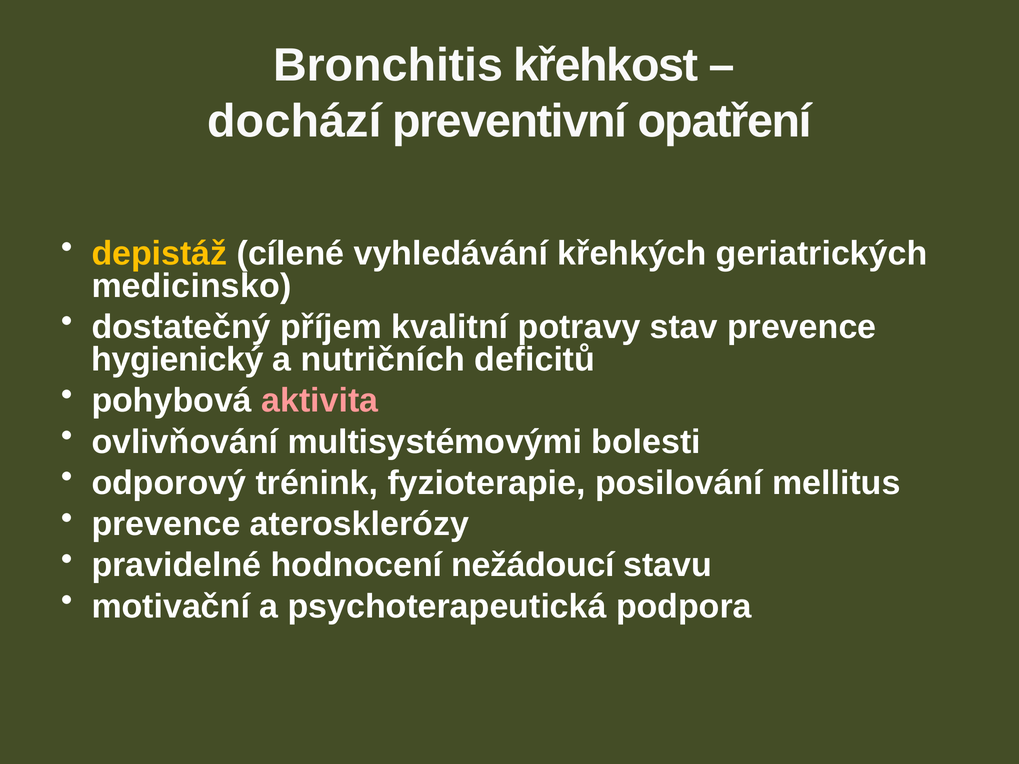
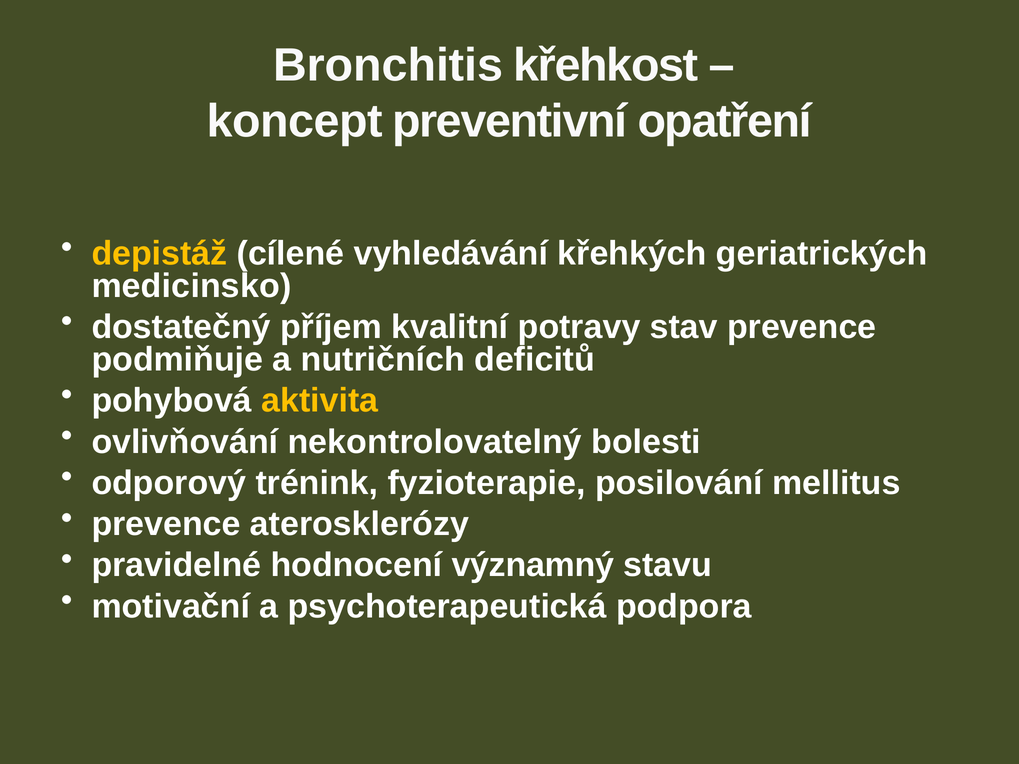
dochází: dochází -> koncept (295, 121)
hygienický: hygienický -> podmiňuje (177, 360)
aktivita colour: pink -> yellow (320, 401)
multisystémovými: multisystémovými -> nekontrolovatelný (435, 442)
nežádoucí: nežádoucí -> významný (533, 565)
